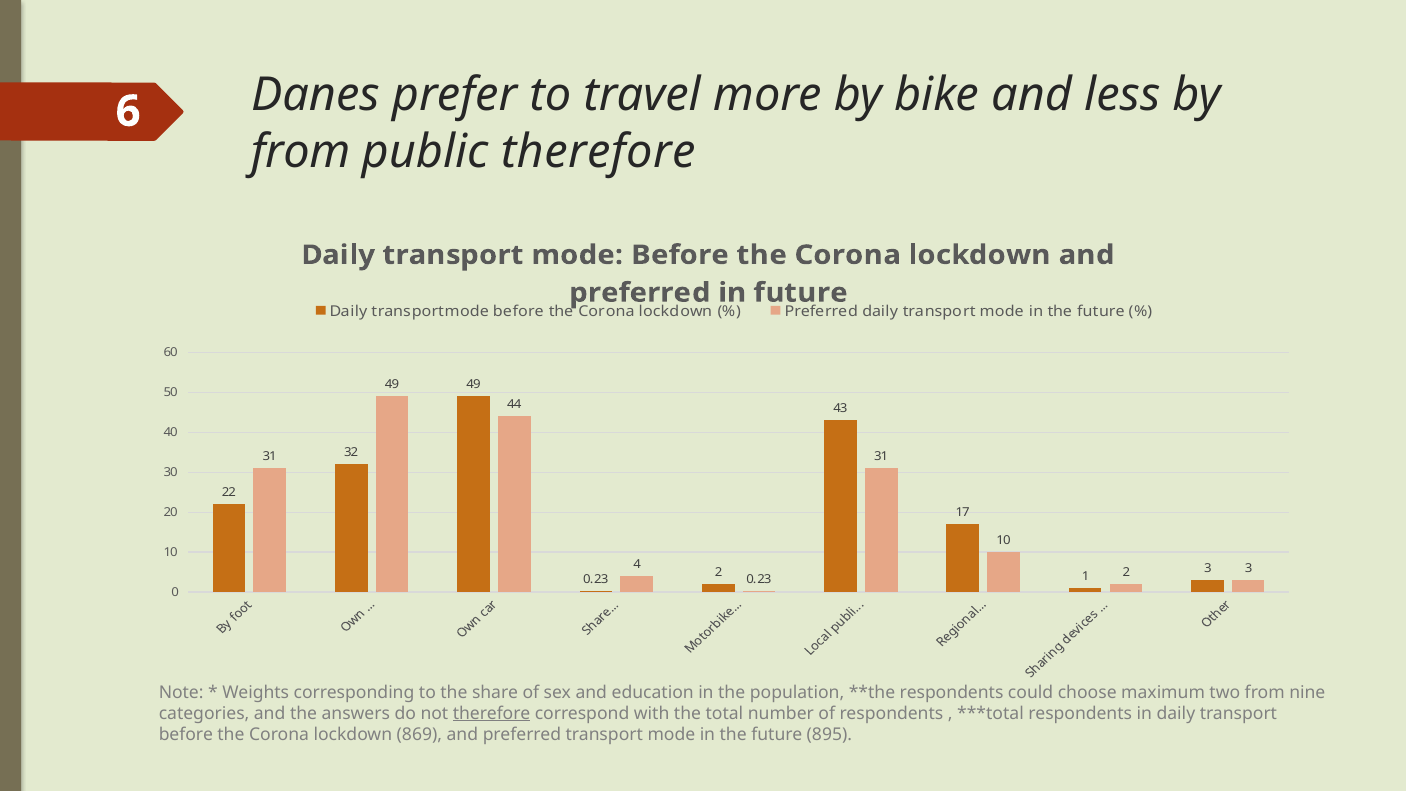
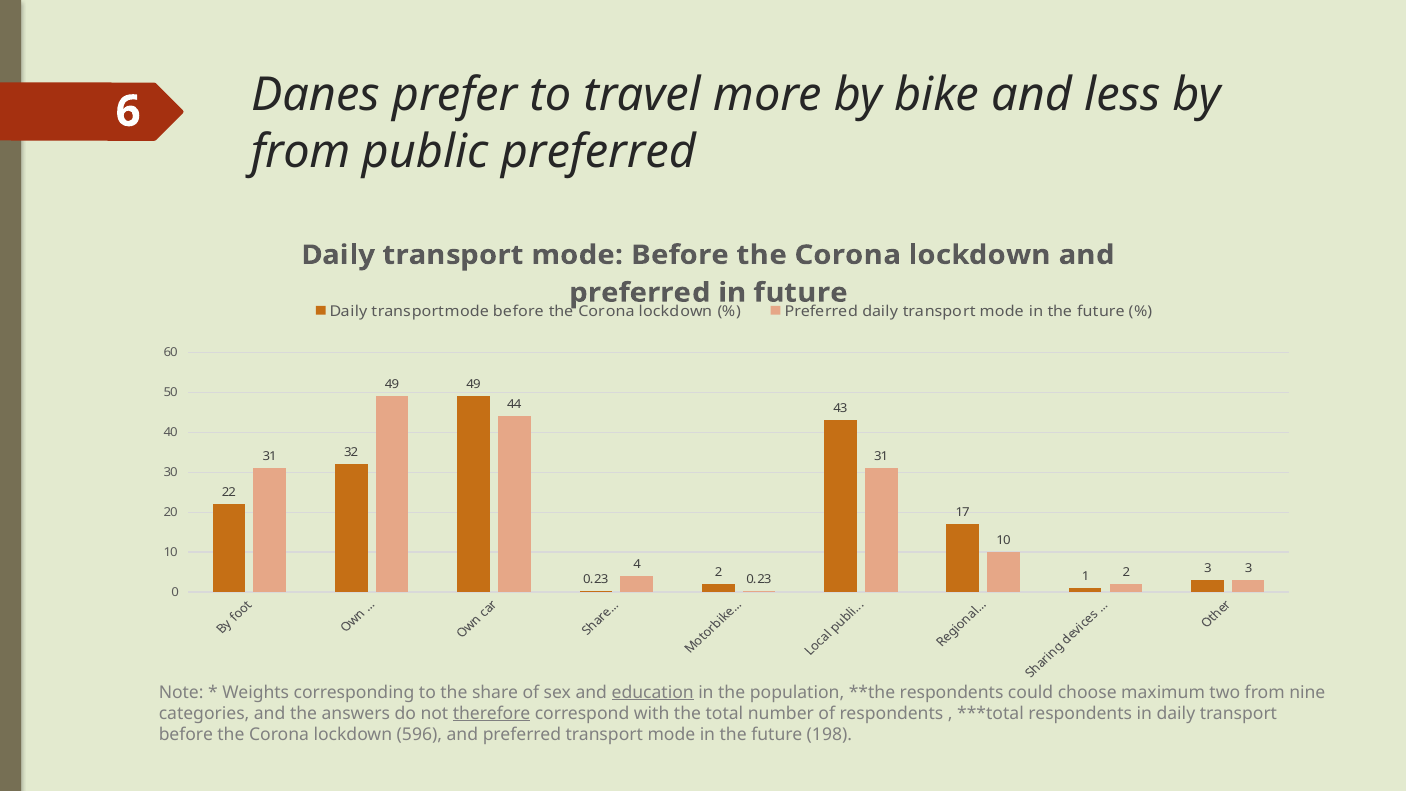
public therefore: therefore -> preferred (598, 152)
education underline: none -> present (653, 692)
869: 869 -> 596 (419, 734)
895: 895 -> 198 (829, 734)
